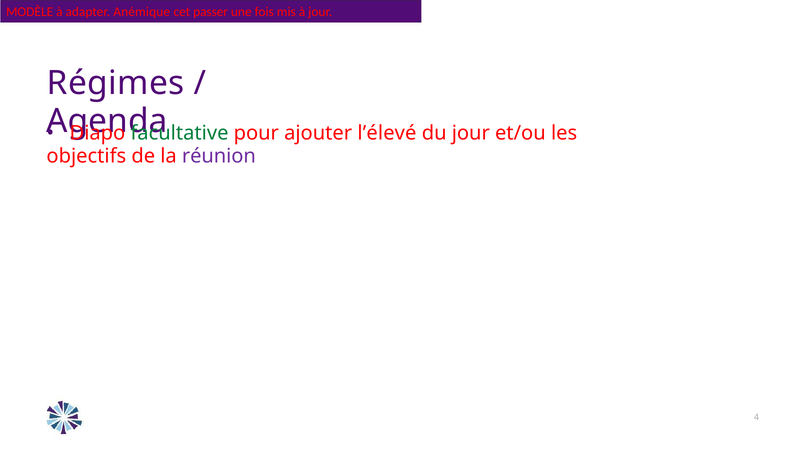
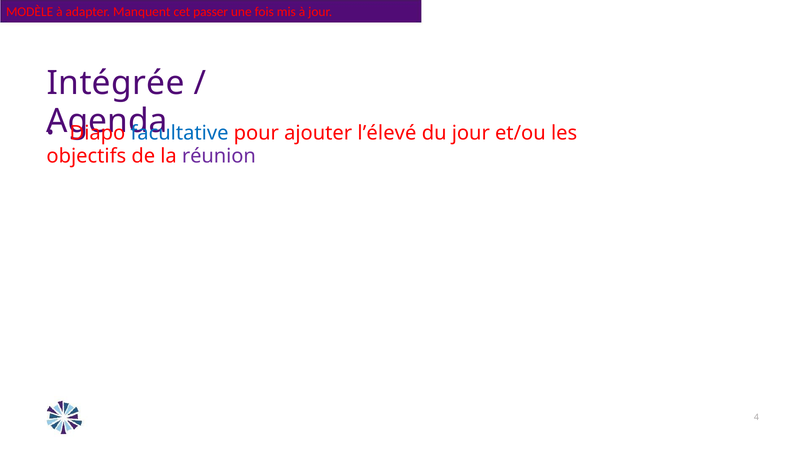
Anémique: Anémique -> Manquent (142, 12)
Régimes: Régimes -> Intégrée (116, 83)
facultative colour: green -> blue (179, 133)
